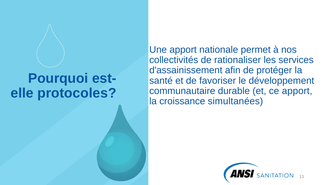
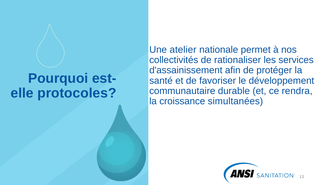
Une apport: apport -> atelier (183, 50)
ce apport: apport -> rendra (297, 91)
